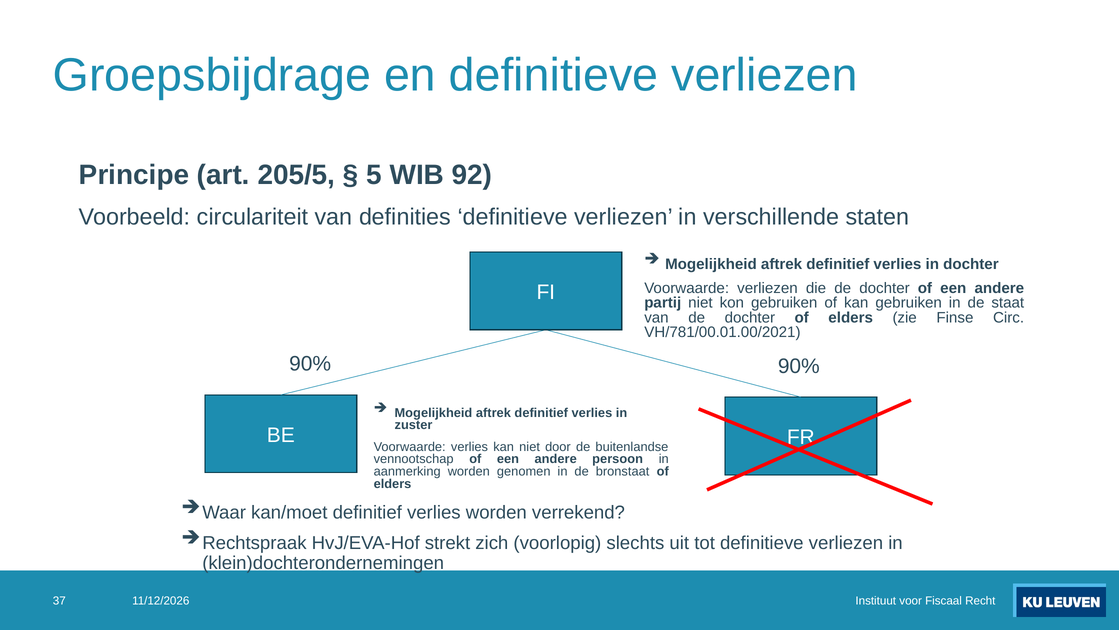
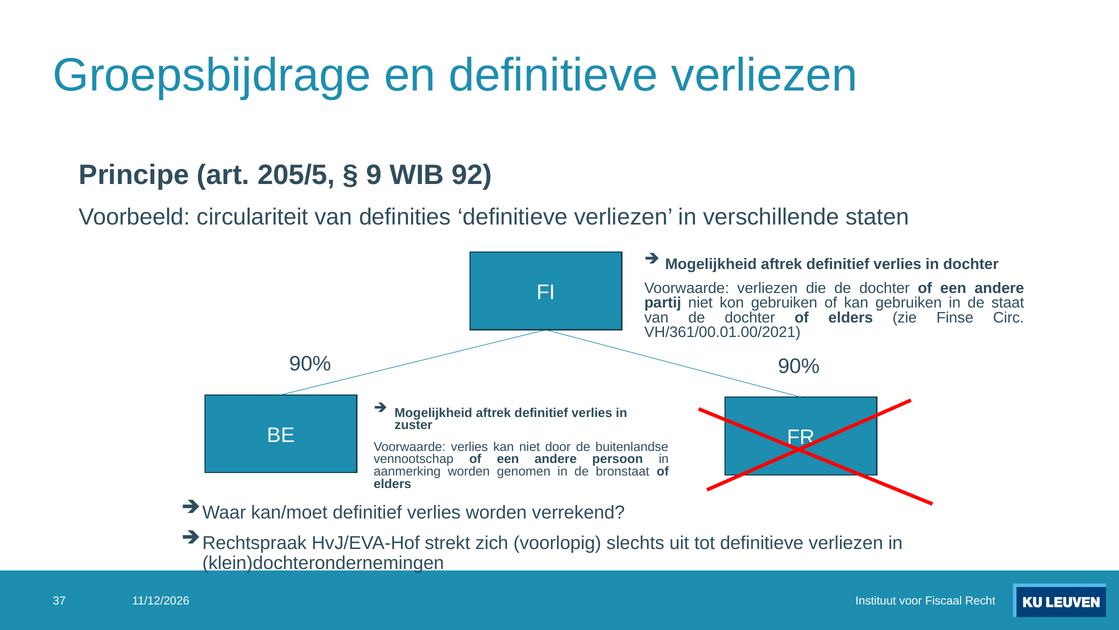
5: 5 -> 9 (374, 175)
VH/781/00.01.00/2021: VH/781/00.01.00/2021 -> VH/361/00.01.00/2021 (722, 332)
